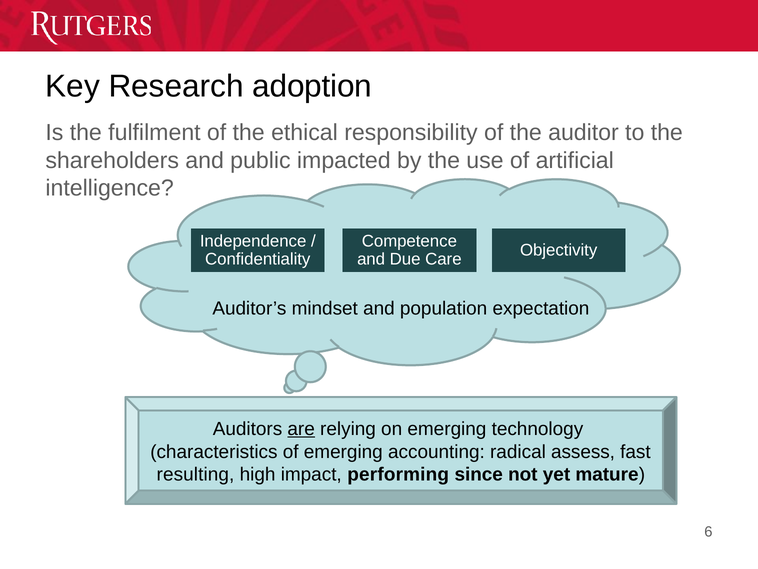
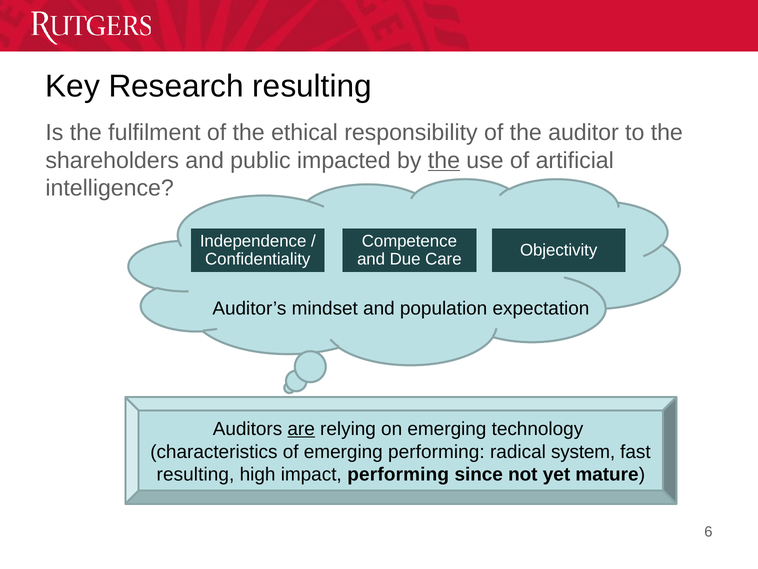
Research adoption: adoption -> resulting (312, 86)
the underline: none -> present (444, 160)
emerging accounting: accounting -> performing (436, 451)
assess: assess -> system (583, 451)
